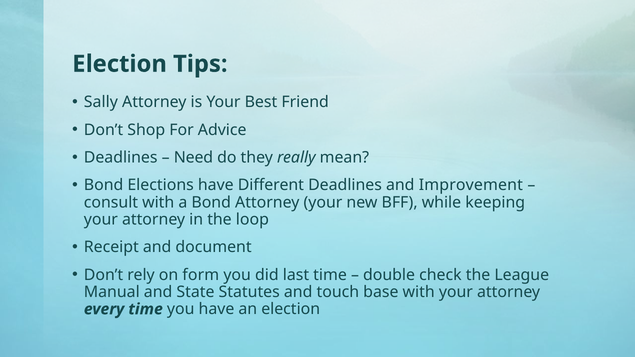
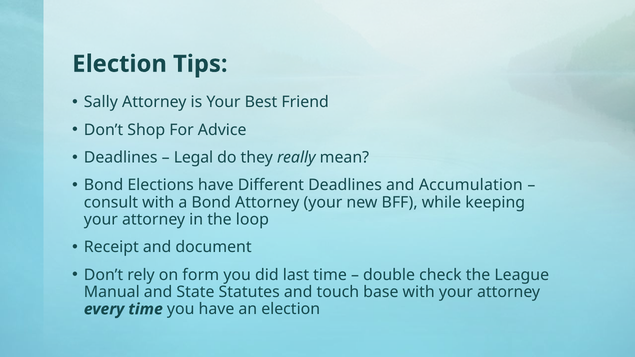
Need: Need -> Legal (193, 158)
Improvement: Improvement -> Accumulation (471, 185)
